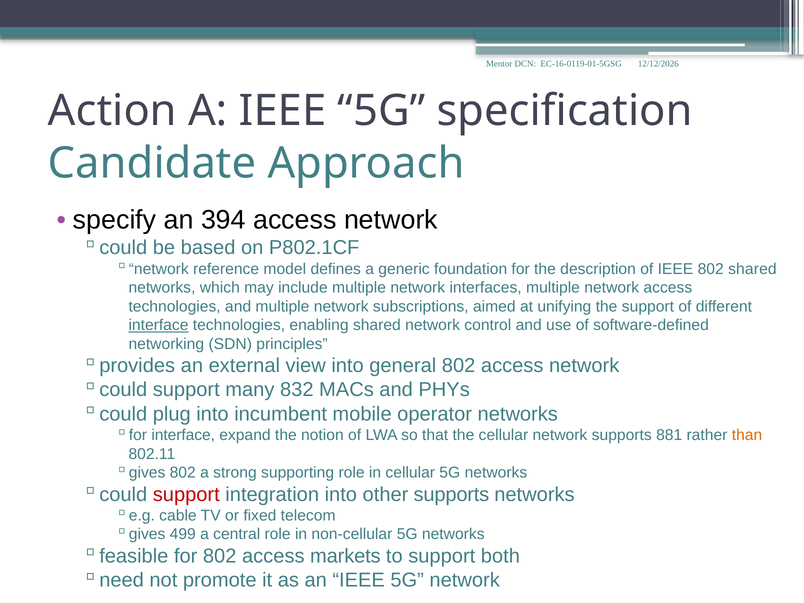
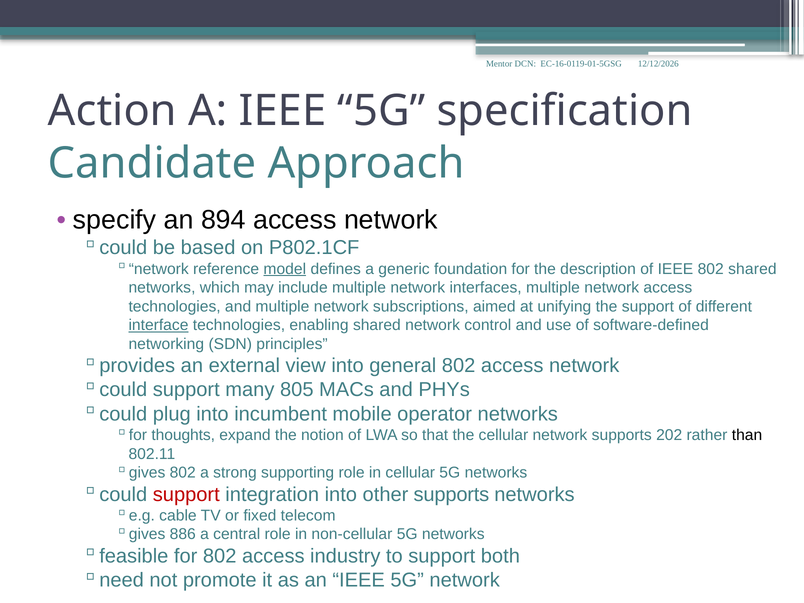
394: 394 -> 894 (223, 220)
model underline: none -> present (285, 269)
832: 832 -> 805 (297, 390)
interface: interface -> thoughts (183, 435)
881: 881 -> 202 (669, 435)
than colour: orange -> black (747, 435)
499: 499 -> 886 (183, 534)
markets: markets -> industry (345, 556)
